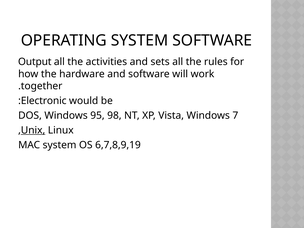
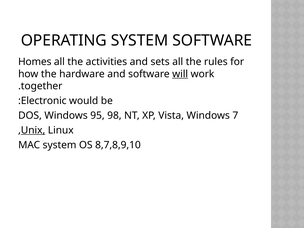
Output: Output -> Homes (35, 62)
will underline: none -> present (180, 74)
6,7,8,9,19: 6,7,8,9,19 -> 8,7,8,9,10 (118, 145)
